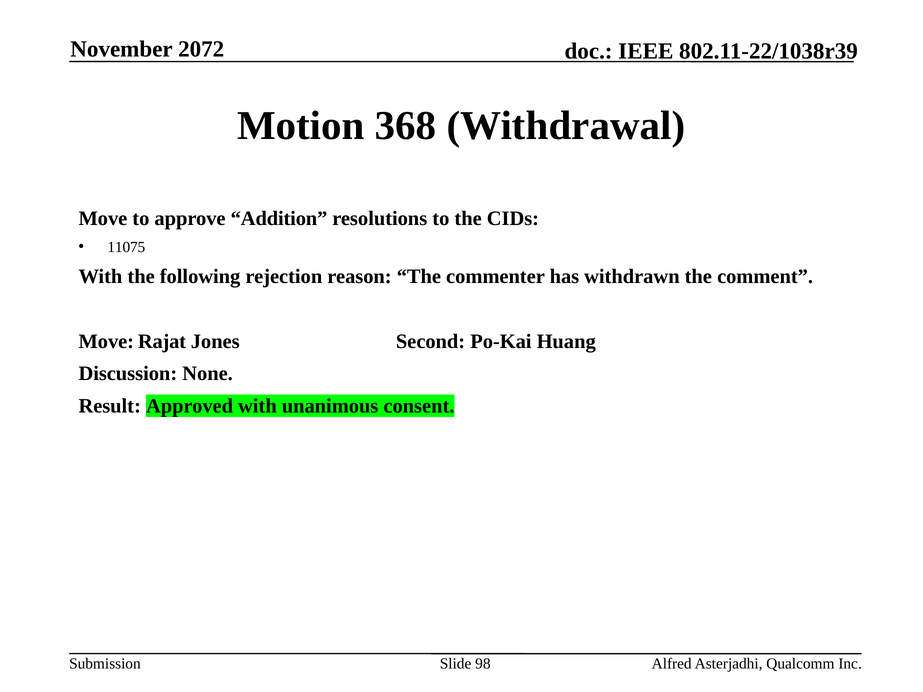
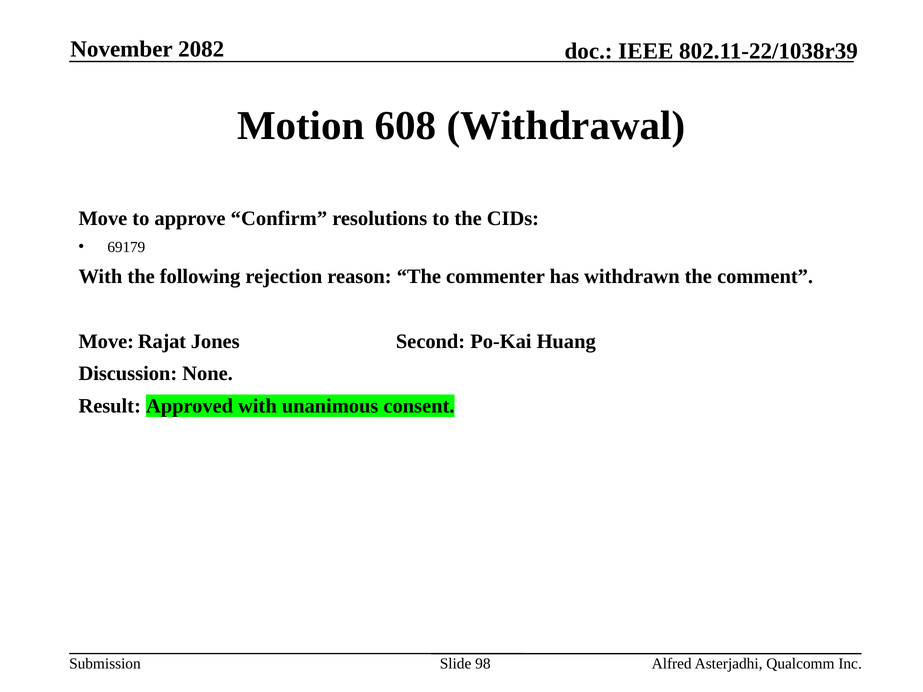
2072: 2072 -> 2082 (201, 49)
368: 368 -> 608 (406, 126)
Addition: Addition -> Confirm (279, 218)
11075: 11075 -> 69179 (126, 247)
